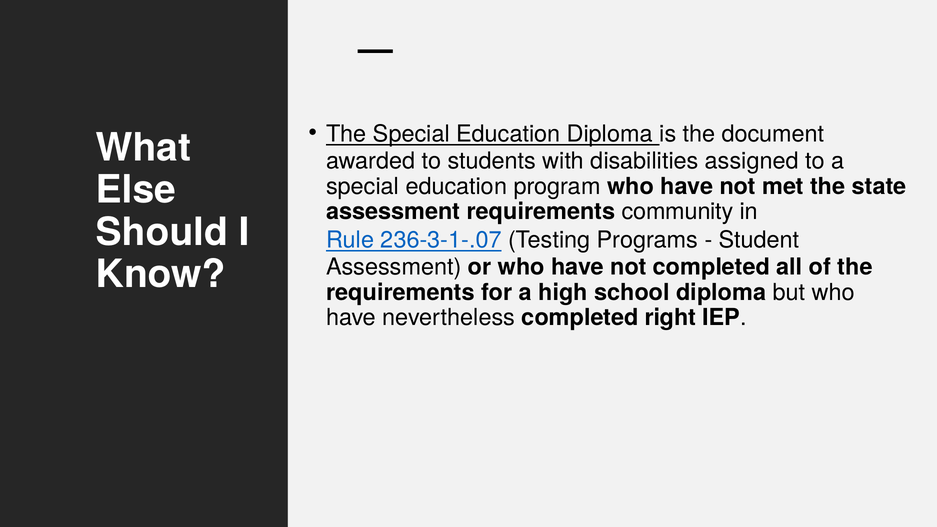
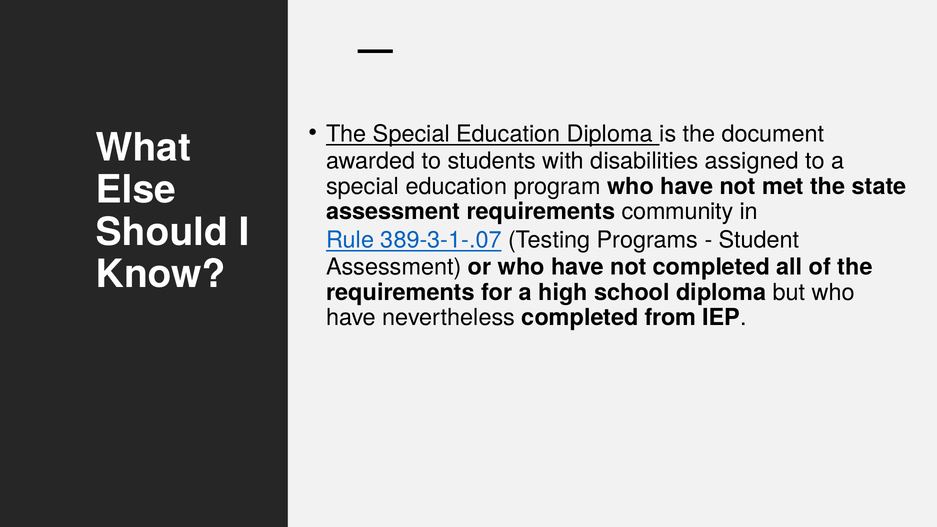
236-3-1-.07: 236-3-1-.07 -> 389-3-1-.07 (441, 240)
right: right -> from (670, 318)
